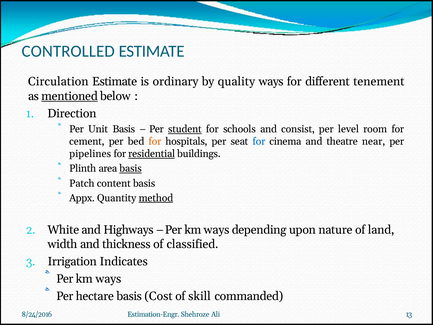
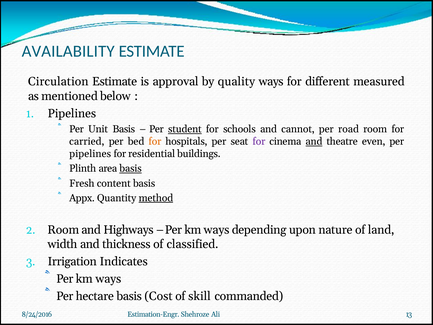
CONTROLLED: CONTROLLED -> AVAILABILITY (68, 51)
ordinary: ordinary -> approval (176, 82)
tenement: tenement -> measured (379, 82)
mentioned underline: present -> none (69, 96)
Direction: Direction -> Pipelines (72, 113)
consist: consist -> cannot (298, 129)
level: level -> road (349, 129)
cement: cement -> carried (87, 141)
for colour: blue -> purple (259, 141)
and underline: none -> present (314, 141)
near: near -> even (374, 141)
residential underline: present -> none (152, 154)
Patch: Patch -> Fresh (82, 183)
White: White -> Room (63, 230)
